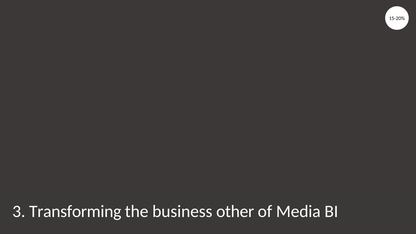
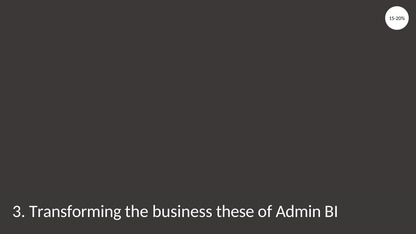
other: other -> these (235, 211)
Media: Media -> Admin (298, 211)
